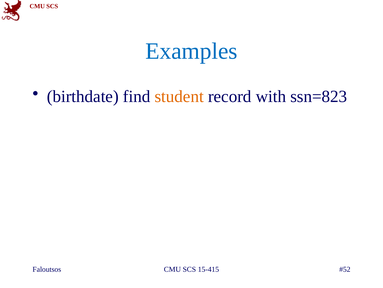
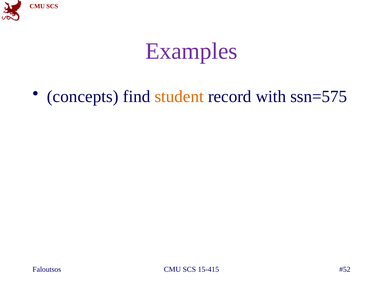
Examples colour: blue -> purple (191, 51)
birthdate: birthdate -> concepts (83, 96)
ssn=823: ssn=823 -> ssn=575 (319, 96)
